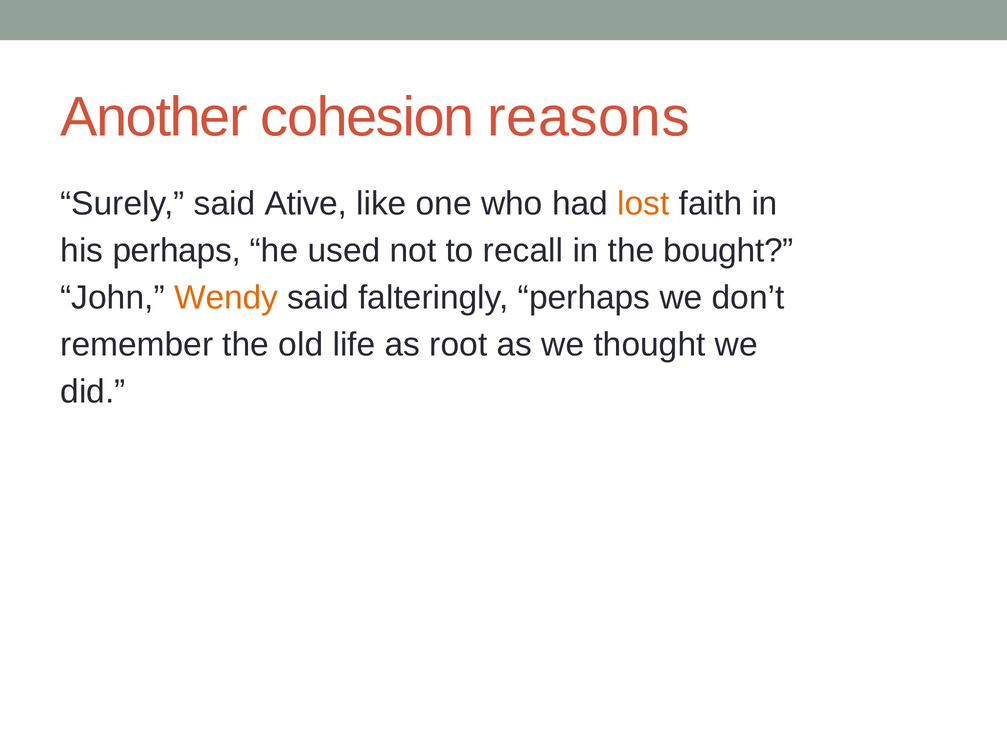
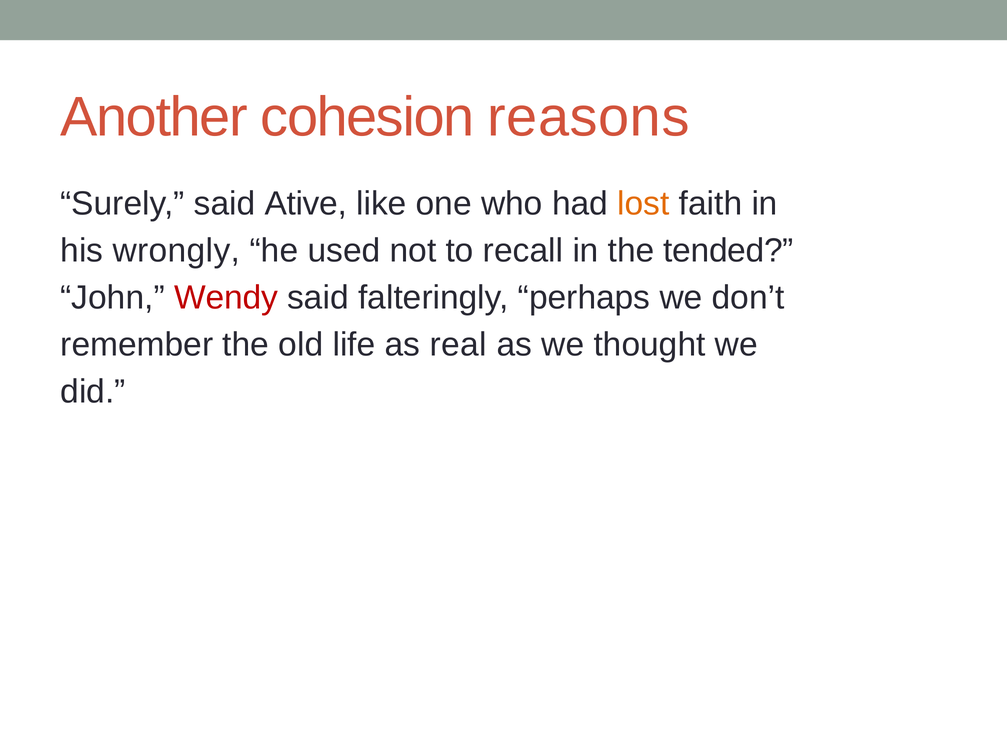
his perhaps: perhaps -> wrongly (176, 251)
bought: bought -> tended (728, 251)
Wendy colour: orange -> red (226, 298)
root: root -> real (458, 345)
